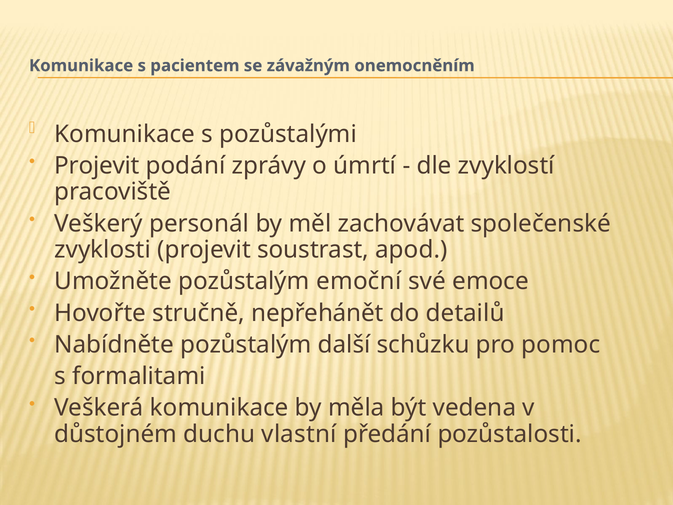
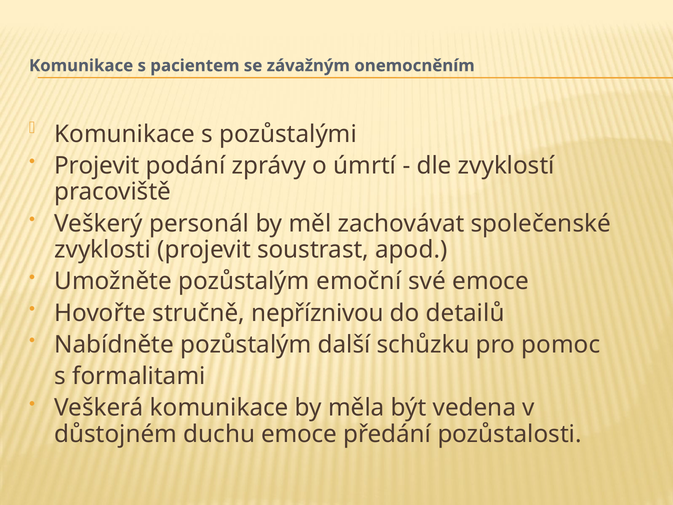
nepřehánět: nepřehánět -> nepříznivou (318, 313)
duchu vlastní: vlastní -> emoce (299, 434)
